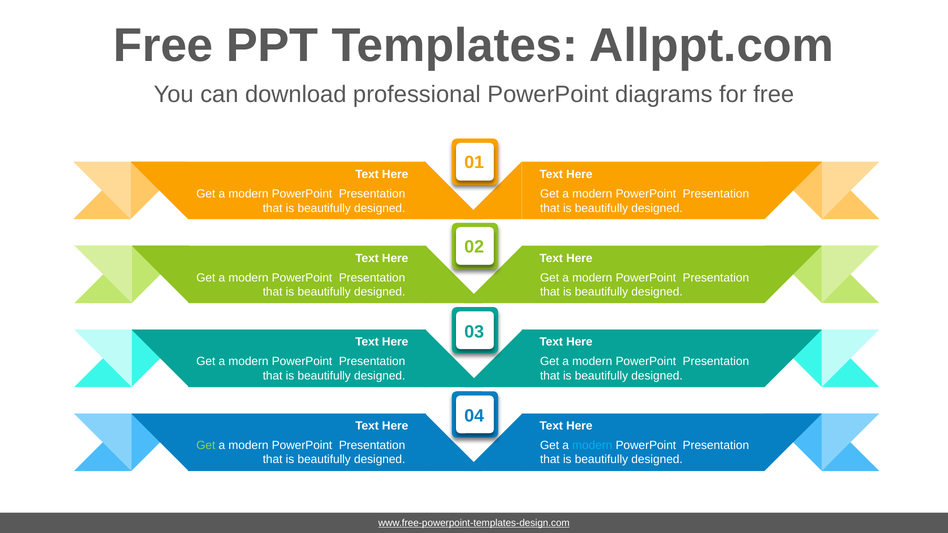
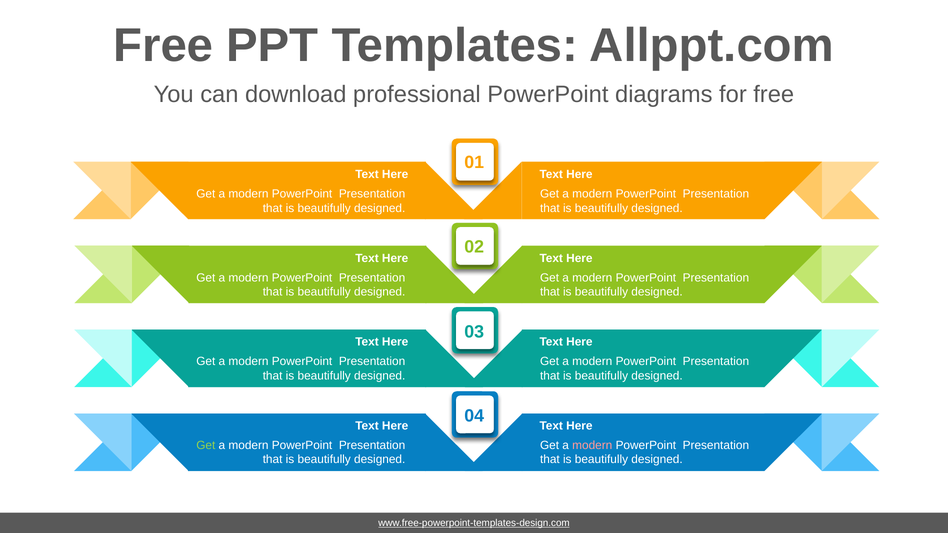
modern colour: light blue -> pink (592, 446)
